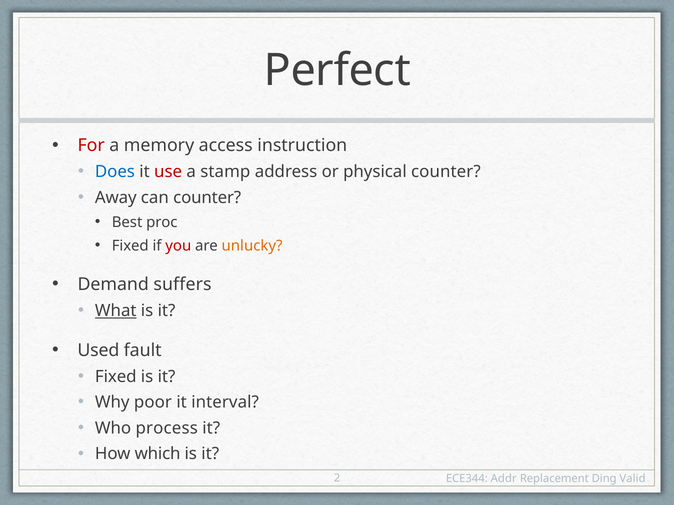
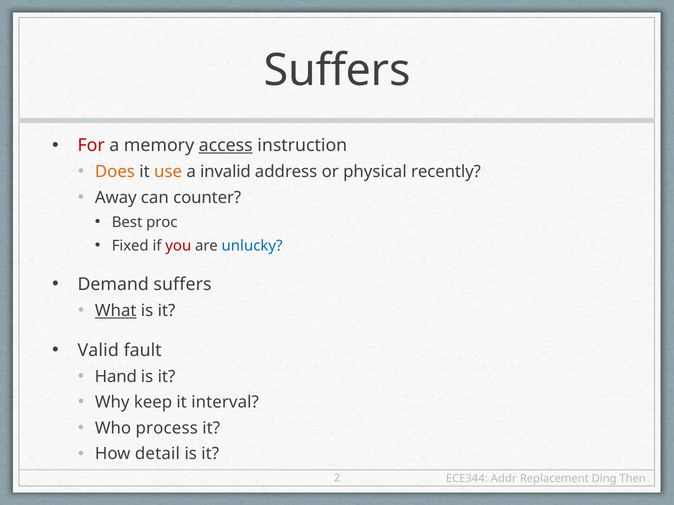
Perfect: Perfect -> Suffers (337, 70)
access underline: none -> present (226, 146)
Does colour: blue -> orange (115, 172)
use colour: red -> orange (168, 172)
stamp: stamp -> invalid (225, 172)
physical counter: counter -> recently (446, 172)
unlucky colour: orange -> blue (252, 246)
Used: Used -> Valid (98, 351)
Fixed: Fixed -> Hand (116, 377)
poor: poor -> keep (153, 403)
which: which -> detail (157, 454)
Valid: Valid -> Then (633, 479)
